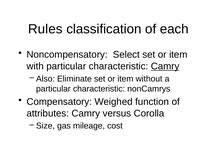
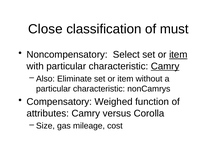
Rules: Rules -> Close (45, 29)
each: each -> must (174, 29)
item underline: none -> present (178, 55)
